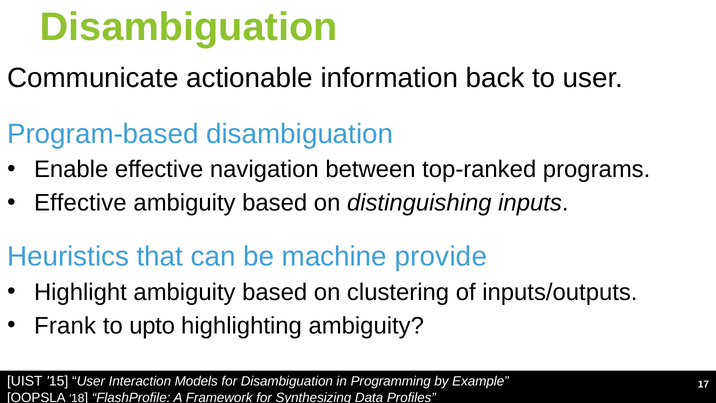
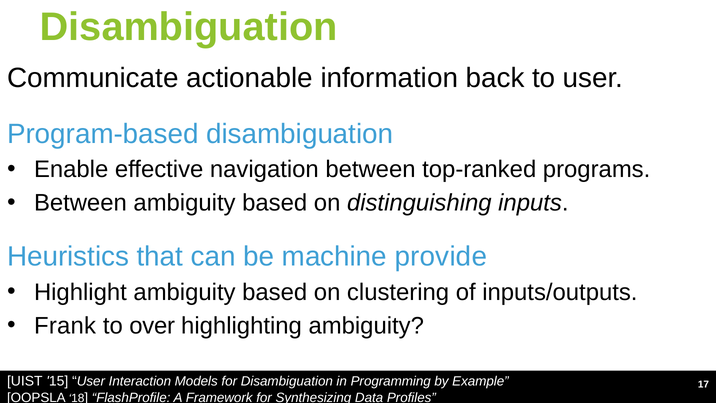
Effective: Effective -> Between (80, 203)
upto: upto -> over (152, 325)
